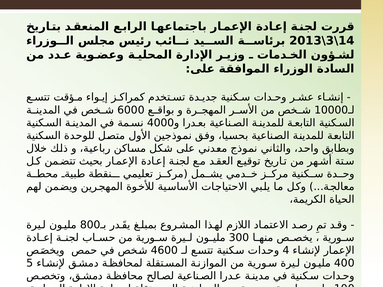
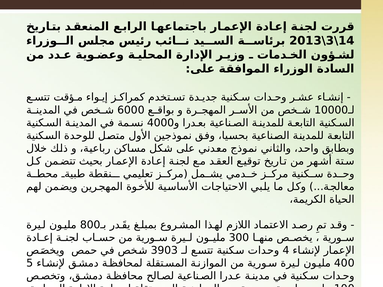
4600: 4600 -> 3903 (164, 251)
